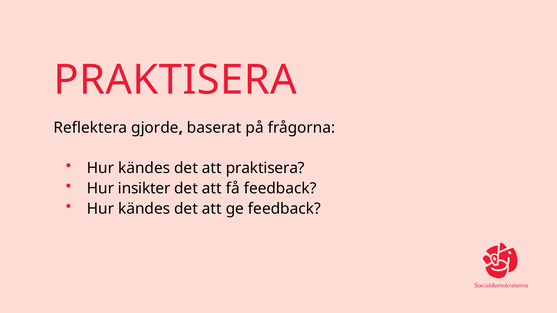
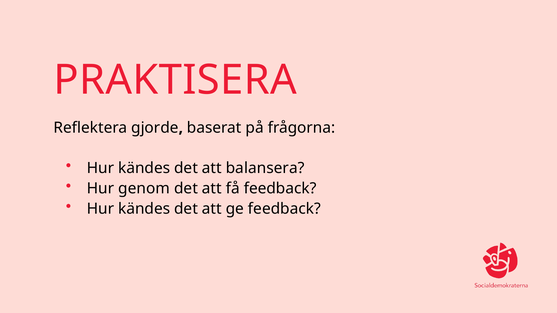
att praktisera: praktisera -> balansera (265, 168)
insikter: insikter -> genom (144, 189)
